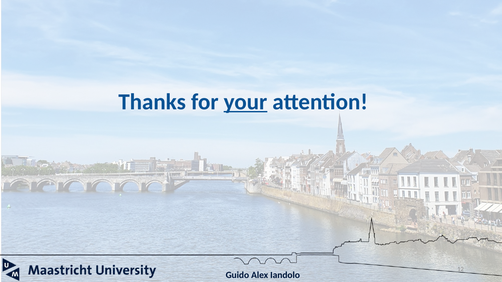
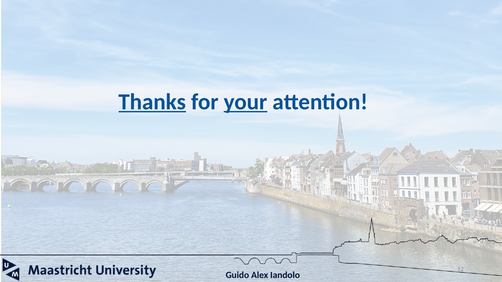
Thanks underline: none -> present (152, 102)
